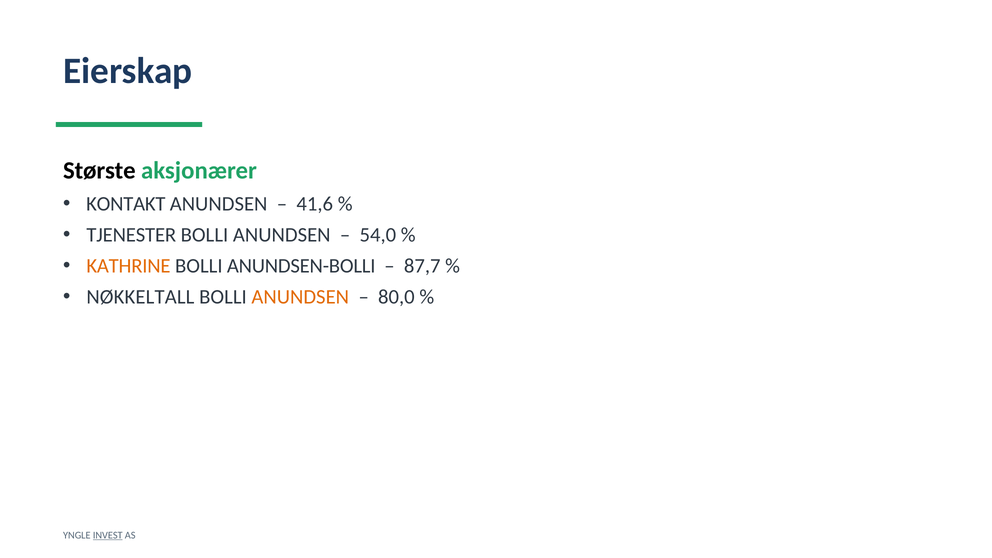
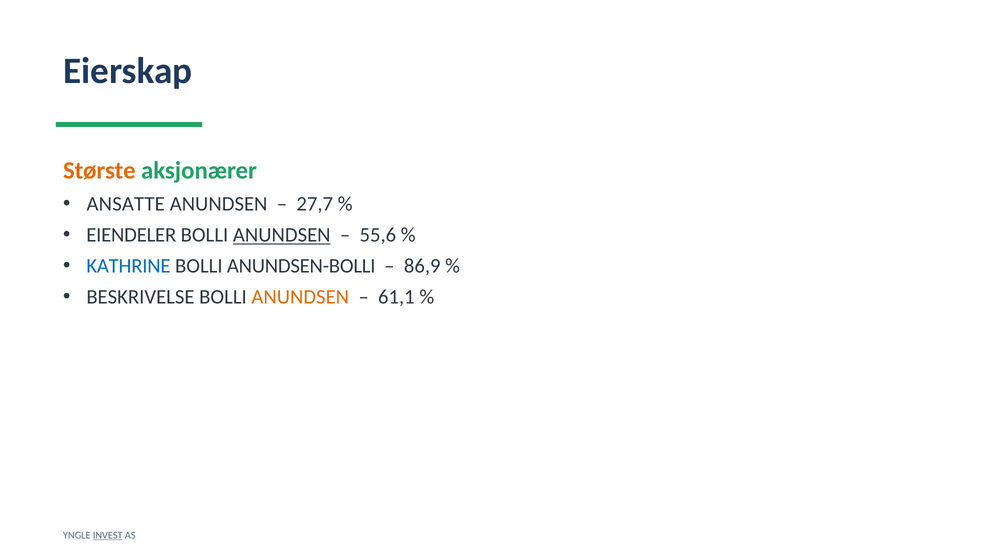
Største colour: black -> orange (99, 171)
KONTAKT: KONTAKT -> ANSATTE (126, 204)
41,6: 41,6 -> 27,7 (315, 204)
TJENESTER: TJENESTER -> EIENDELER (131, 235)
ANUNDSEN underline: none -> present (282, 235)
54,0: 54,0 -> 55,6 (378, 235)
KATHRINE colour: orange -> blue (128, 266)
87,7: 87,7 -> 86,9 (422, 266)
NØKKELTALL: NØKKELTALL -> BESKRIVELSE (140, 297)
80,0: 80,0 -> 61,1 (396, 297)
